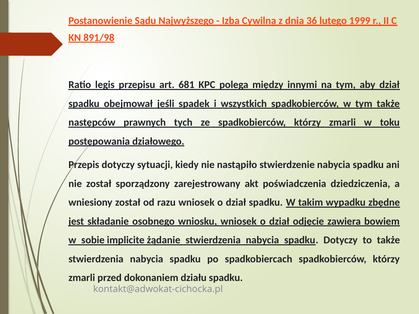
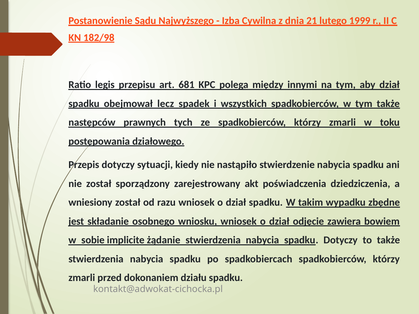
36: 36 -> 21 (312, 21)
891/98: 891/98 -> 182/98 (99, 38)
jeśli: jeśli -> lecz (166, 104)
